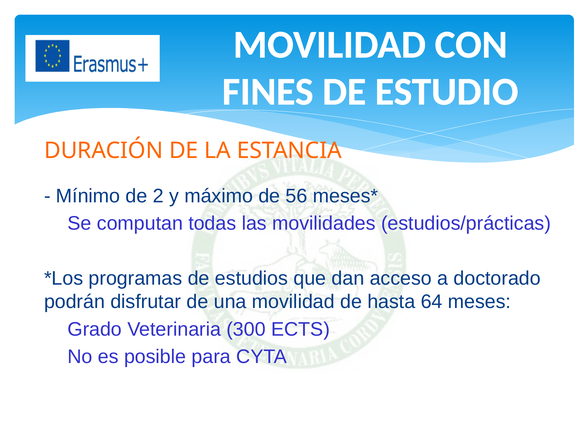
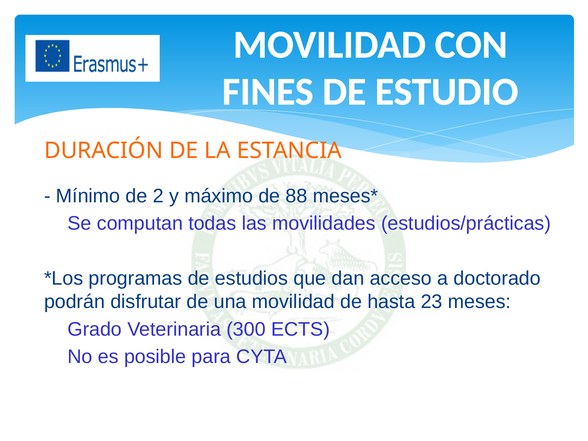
56: 56 -> 88 (297, 196)
64: 64 -> 23 (432, 302)
